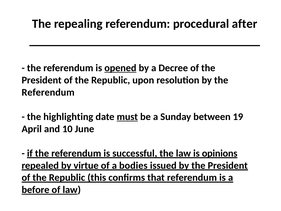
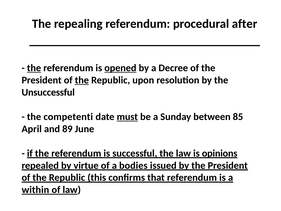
the underline: none -> present (34, 68)
the underline: none -> present (82, 80)
Referendum: Referendum -> Unsuccessful (48, 92)
highlighting: highlighting -> competenti (68, 117)
19: 19 -> 85 (238, 117)
10: 10 -> 89 (67, 129)
before: before -> within (35, 190)
